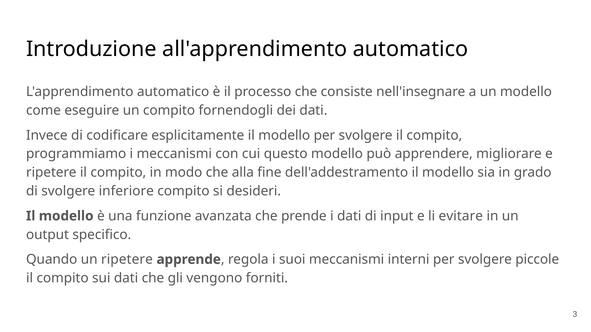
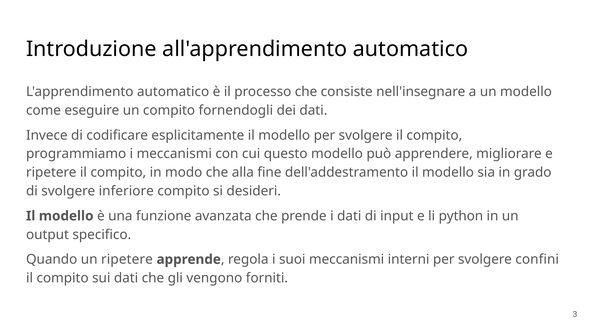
evitare: evitare -> python (461, 216)
piccole: piccole -> confini (537, 260)
